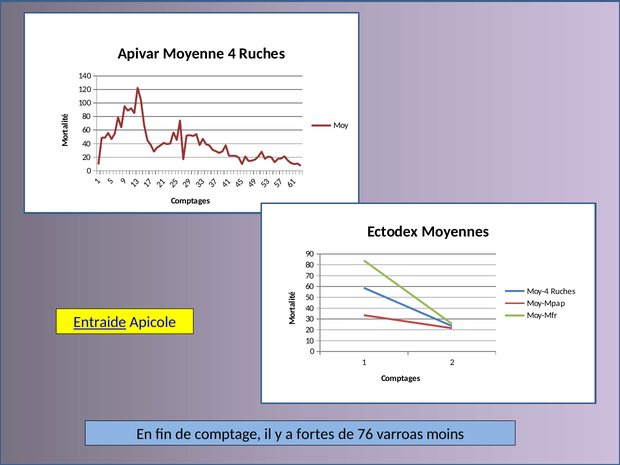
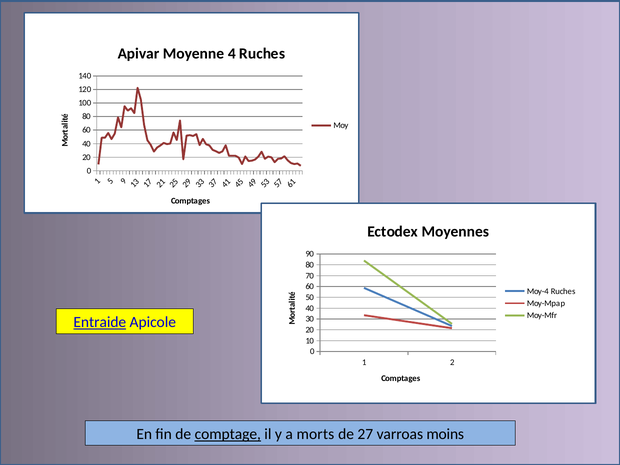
comptage underline: none -> present (228, 434)
fortes: fortes -> morts (315, 434)
76: 76 -> 27 (365, 434)
